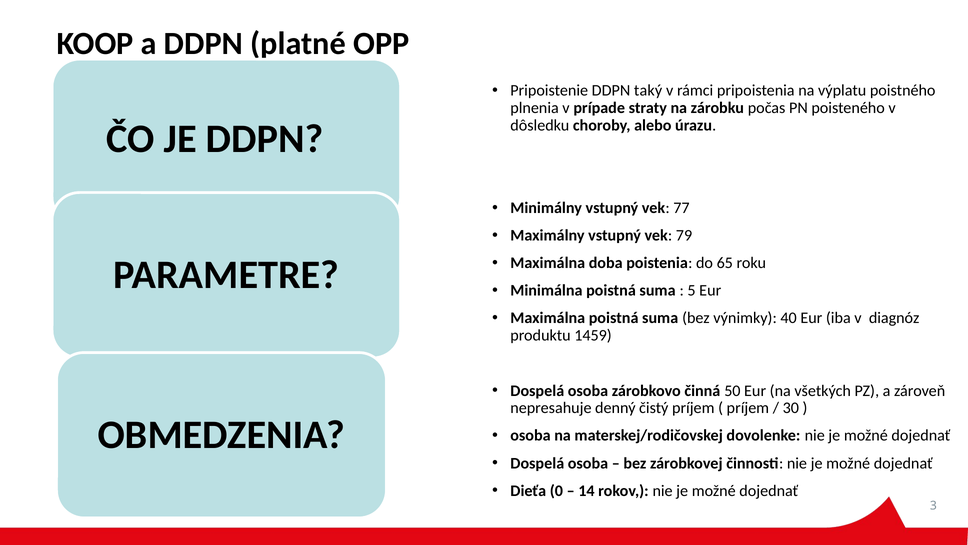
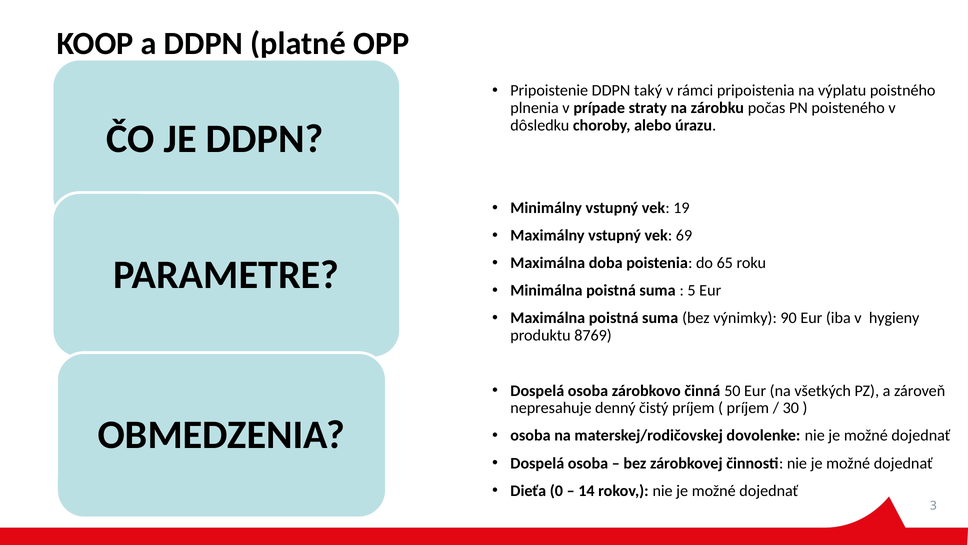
77: 77 -> 19 (681, 208)
79: 79 -> 69 (684, 235)
40: 40 -> 90 (789, 318)
diagnóz: diagnóz -> hygieny (894, 318)
1459: 1459 -> 8769 (593, 335)
